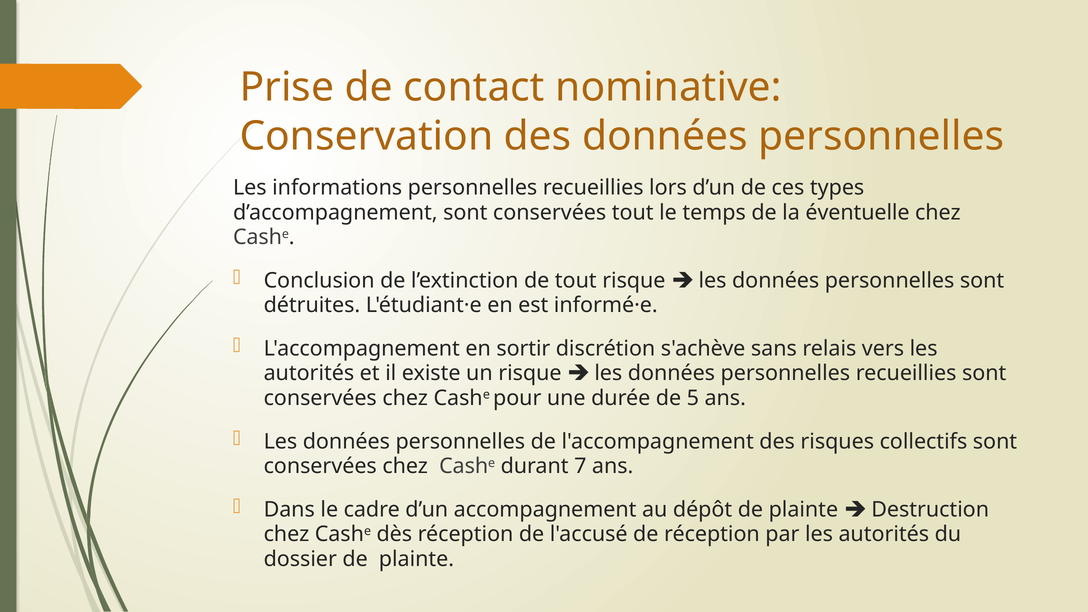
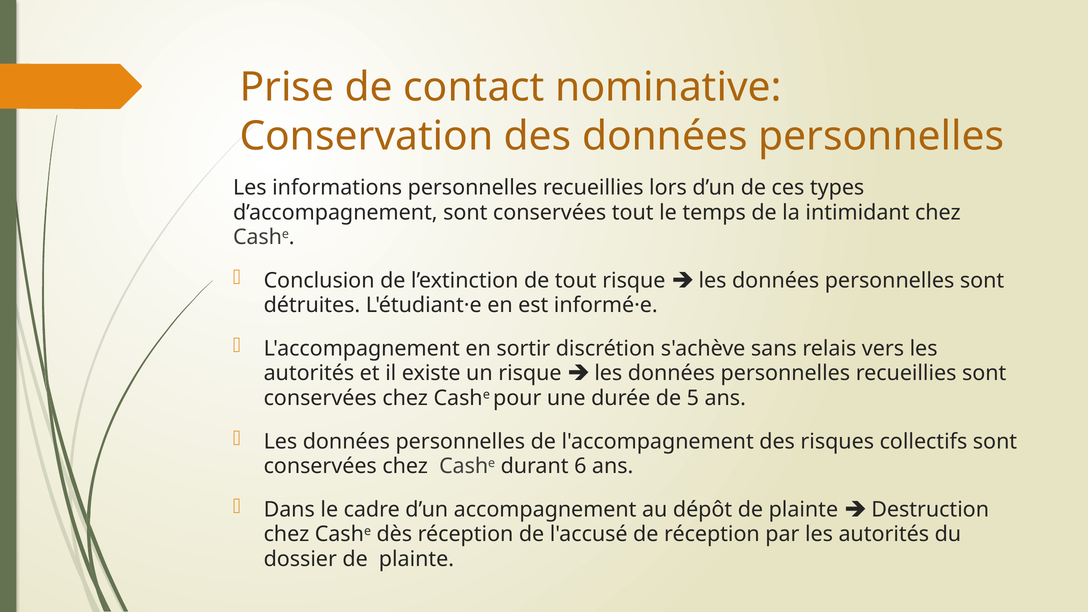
éventuelle: éventuelle -> intimidant (857, 212)
7: 7 -> 6 (580, 466)
